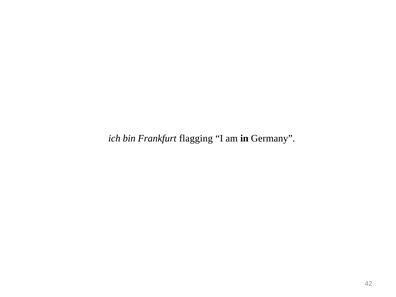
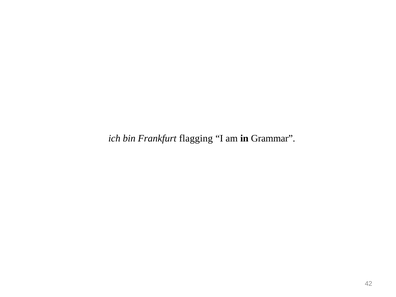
Germany: Germany -> Grammar (273, 138)
